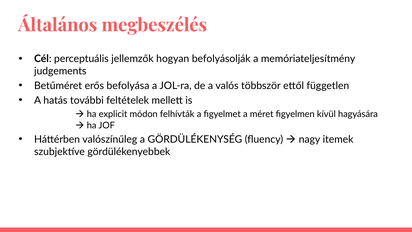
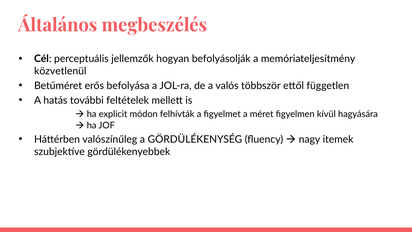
judgements: judgements -> közvetlenül (60, 71)
